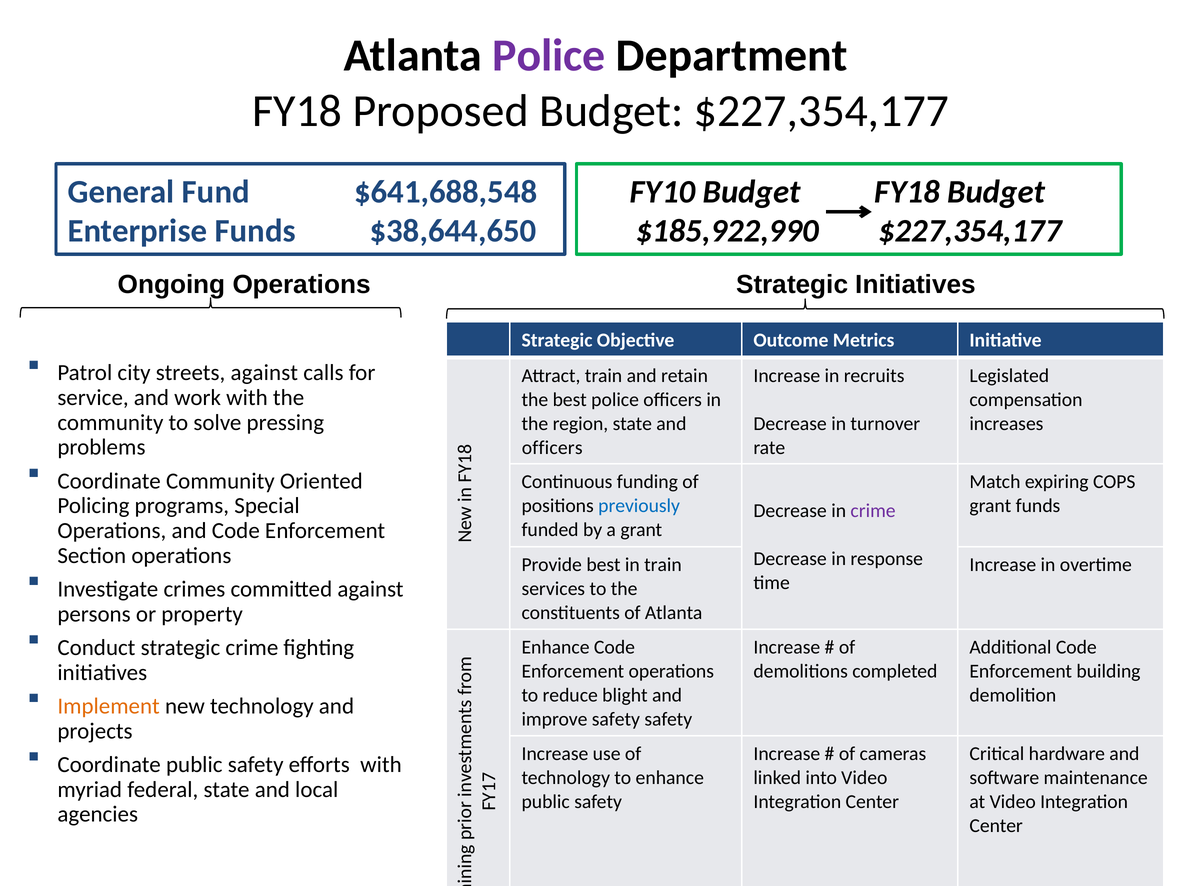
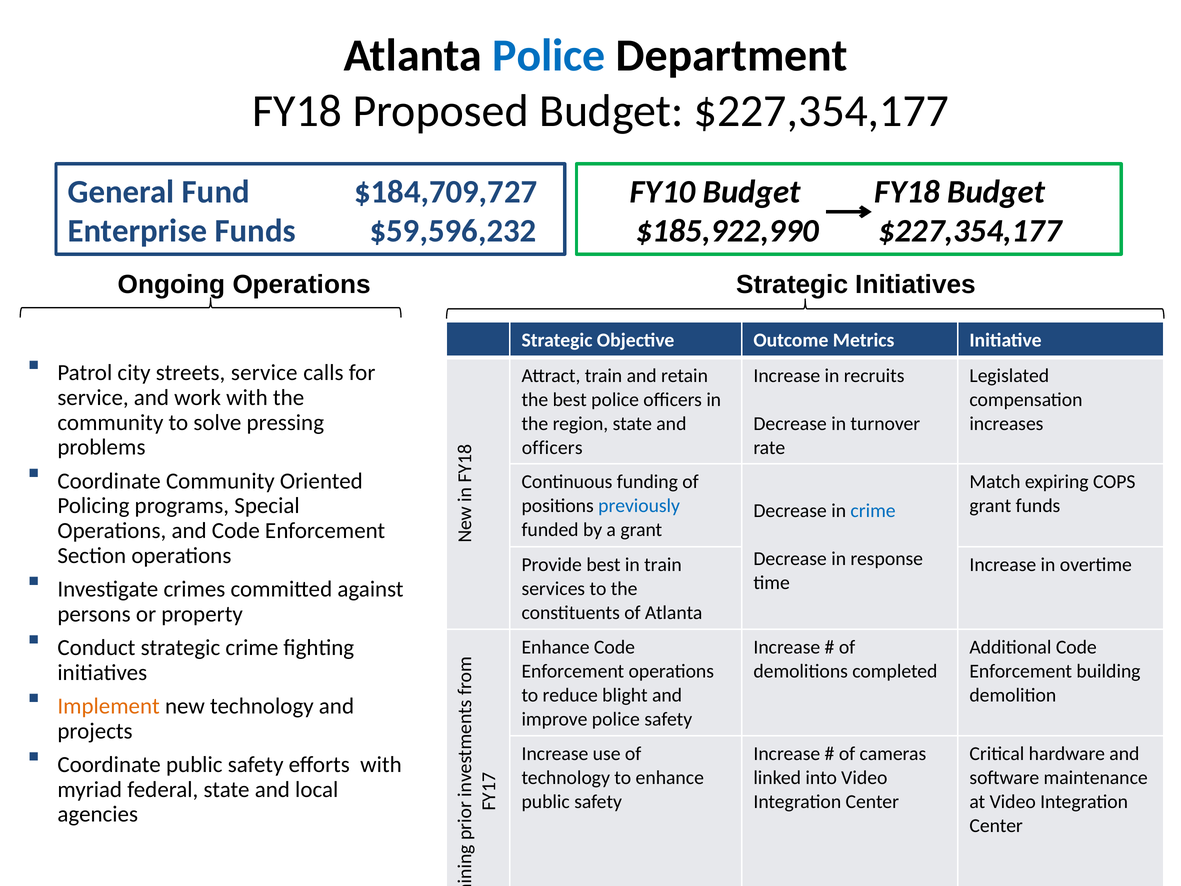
Police colour: purple -> blue (549, 56)
$641,688,548: $641,688,548 -> $184,709,727 (446, 192)
$38,644,650: $38,644,650 -> $59,596,232 (453, 231)
streets against: against -> service (264, 373)
crime colour: purple -> blue (873, 511)
improve safety: safety -> police (616, 719)
